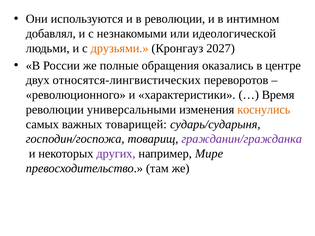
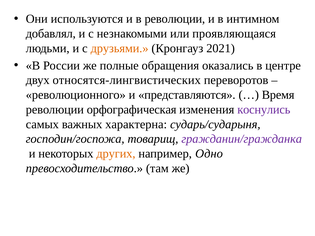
идеологической: идеологической -> проявляющаяся (234, 34)
2027: 2027 -> 2021 (221, 48)
характеристики: характеристики -> представляются (187, 95)
универсальными: универсальными -> орфографическая (132, 110)
коснулись colour: orange -> purple (264, 110)
товарищей: товарищей -> характерна (136, 124)
других colour: purple -> orange (116, 154)
Мире: Мире -> Одно (209, 154)
